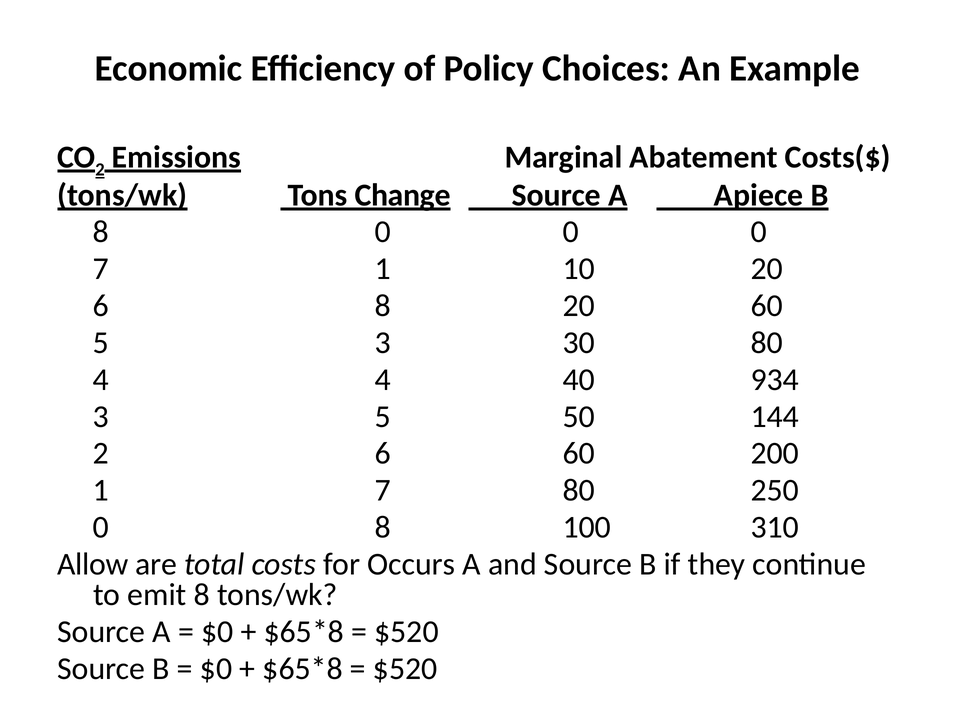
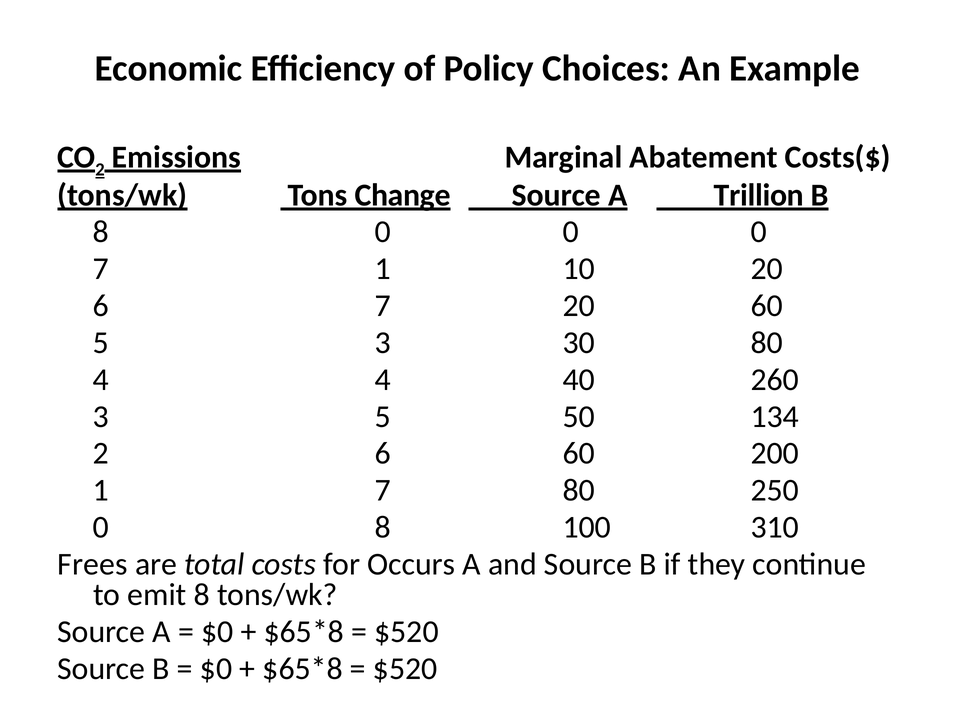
Apiece: Apiece -> Trillion (759, 195)
6 8: 8 -> 7 (383, 306)
934: 934 -> 260 (775, 380)
144: 144 -> 134 (775, 417)
Allow: Allow -> Frees (92, 564)
